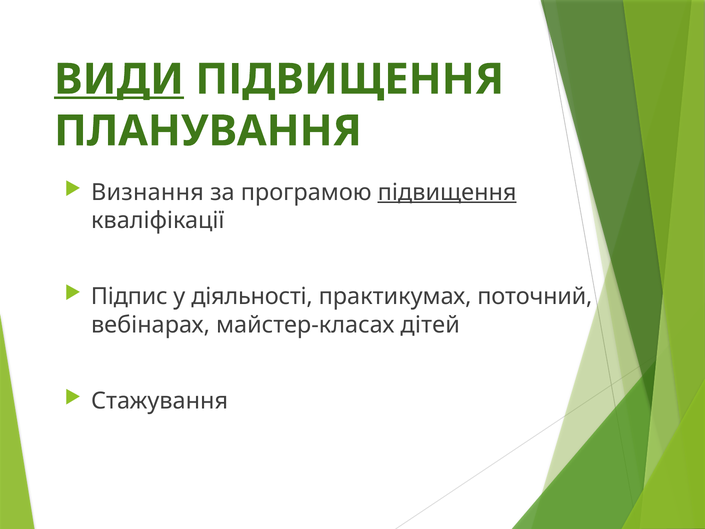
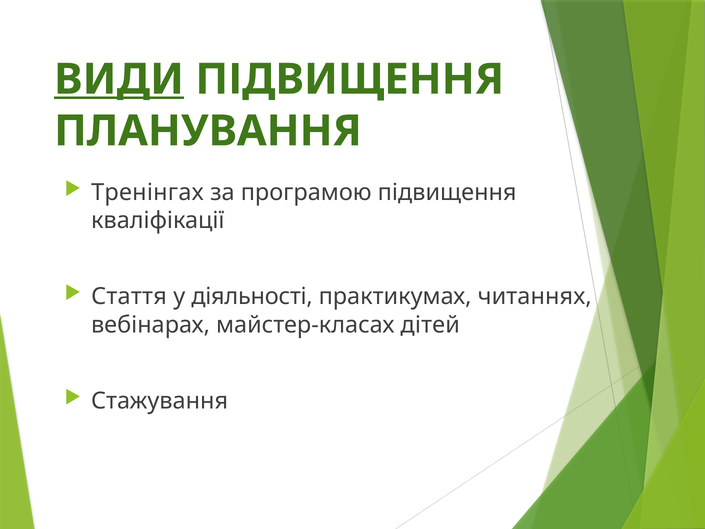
Визнання: Визнання -> Тренінгах (147, 192)
підвищення underline: present -> none (447, 192)
Підпис: Підпис -> Стаття (129, 296)
поточний: поточний -> читаннях (535, 296)
